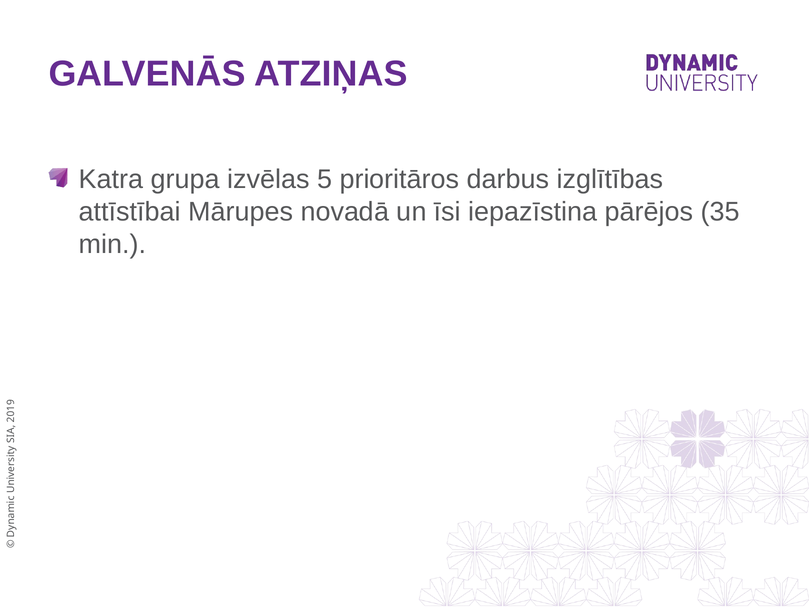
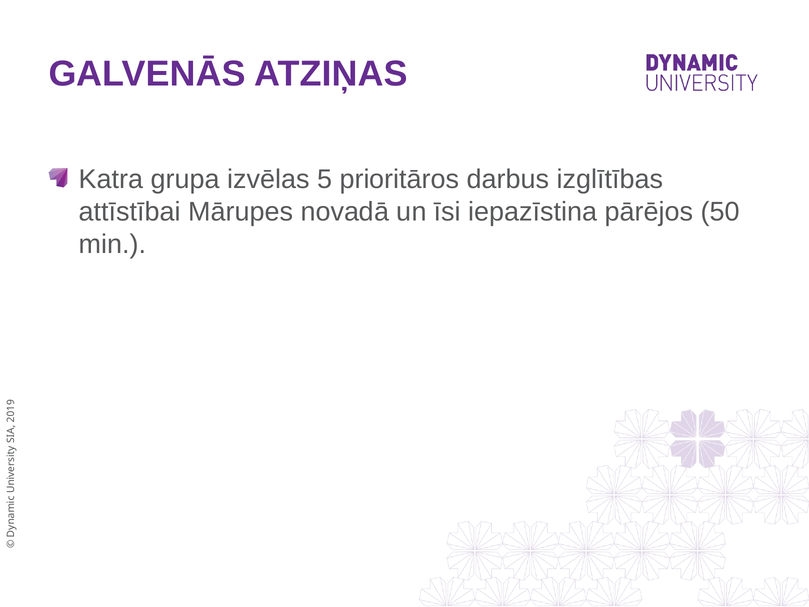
35: 35 -> 50 (720, 212)
